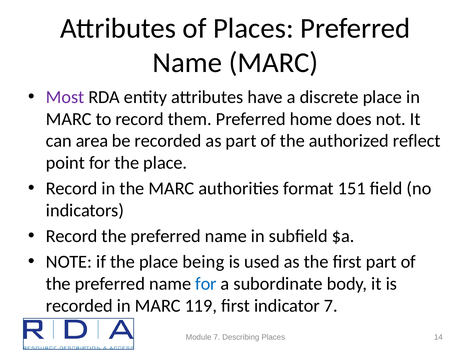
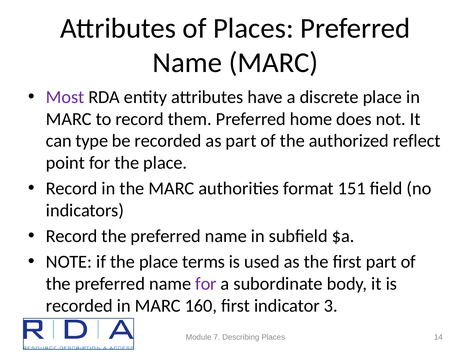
area: area -> type (92, 141)
being: being -> terms (204, 262)
for colour: blue -> purple (206, 284)
119: 119 -> 160 (201, 306)
indicator 7: 7 -> 3 (331, 306)
